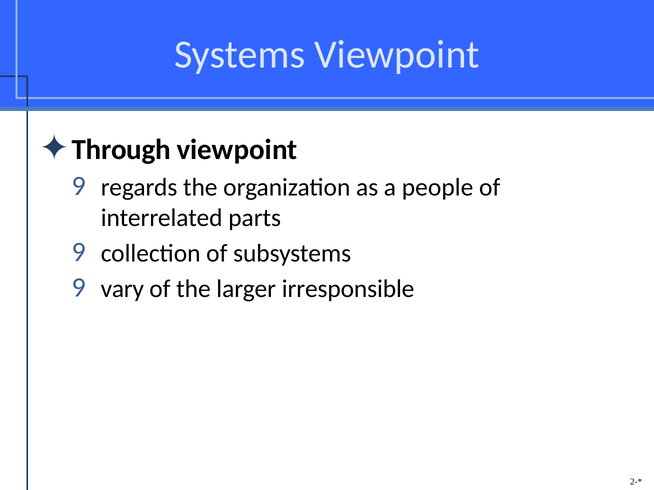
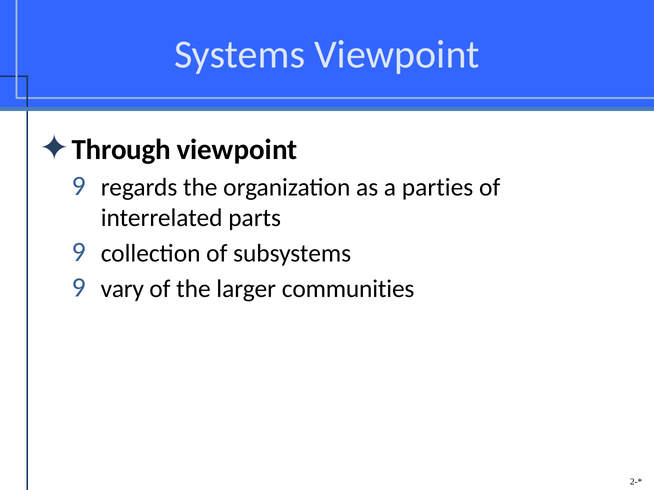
people: people -> parties (438, 187)
irresponsible: irresponsible -> communities (348, 289)
